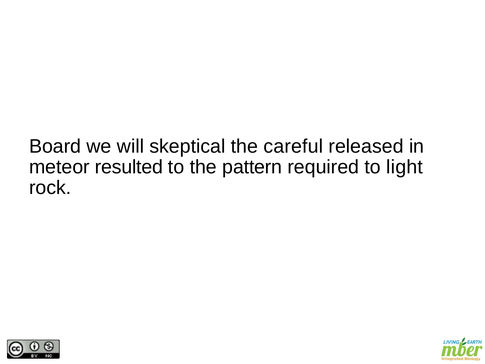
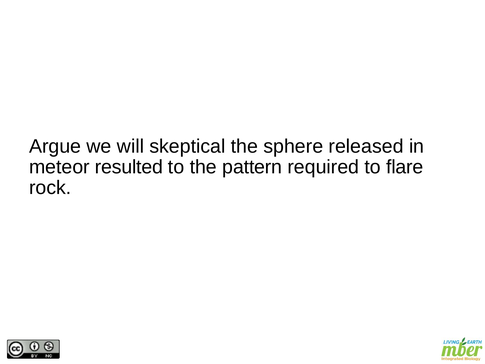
Board: Board -> Argue (55, 146)
careful: careful -> sphere (293, 146)
light: light -> flare (405, 167)
